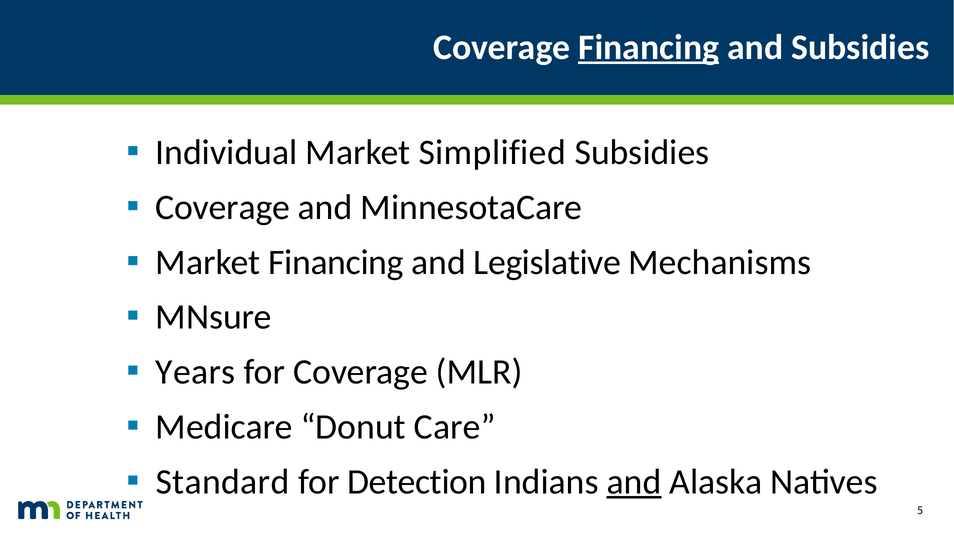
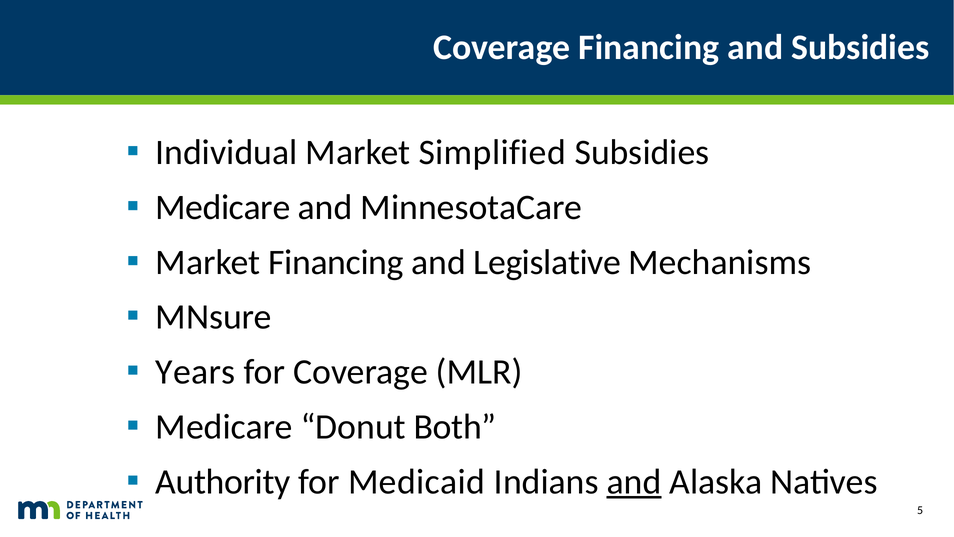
Financing underline: present -> none (649, 47)
Coverage: Coverage -> Medicare (223, 207)
Care: Care -> Both (455, 427)
Standard: Standard -> Authority (223, 482)
Detection: Detection -> Medicaid (417, 482)
